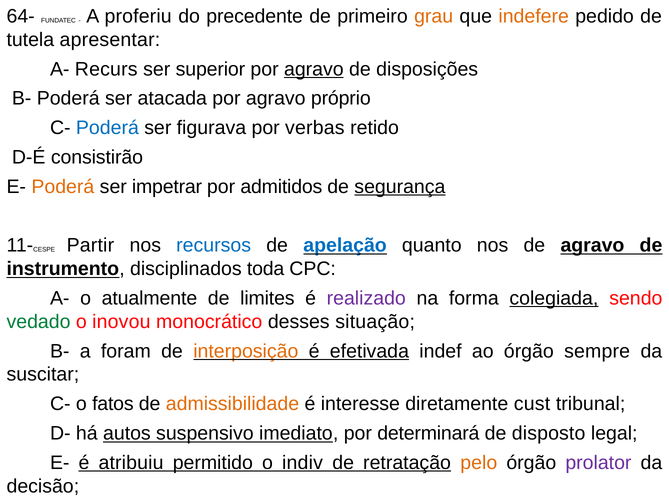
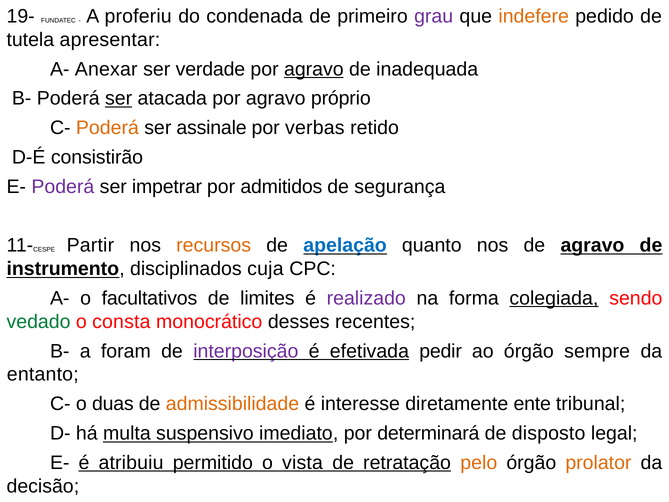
64-: 64- -> 19- (21, 16)
precedente: precedente -> condenada (255, 16)
grau colour: orange -> purple (434, 16)
Recurs: Recurs -> Anexar (106, 69)
superior: superior -> verdade (210, 69)
disposições: disposições -> inadequada (427, 69)
ser underline: none -> present (119, 98)
Poderá colour: blue -> orange (107, 128)
figurava: figurava -> assinale (212, 128)
Poderá colour: orange -> purple (63, 187)
segurança underline: present -> none (400, 187)
recursos colour: blue -> orange (214, 245)
toda: toda -> cuja (265, 269)
atualmente: atualmente -> facultativos (149, 298)
inovou: inovou -> consta (121, 322)
situação: situação -> recentes (375, 322)
interposição colour: orange -> purple (246, 351)
indef: indef -> pedir (441, 351)
suscitar: suscitar -> entanto (43, 374)
fatos: fatos -> duas (113, 404)
cust: cust -> ente (532, 404)
autos: autos -> multa (127, 433)
indiv: indiv -> vista (303, 462)
prolator colour: purple -> orange (598, 462)
